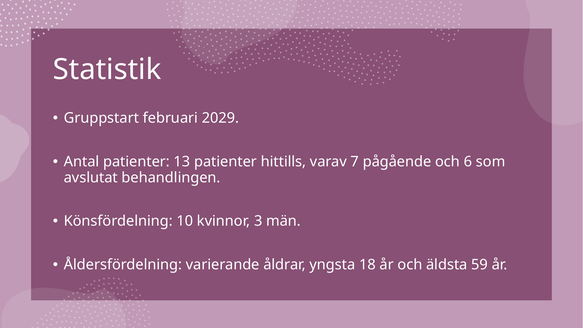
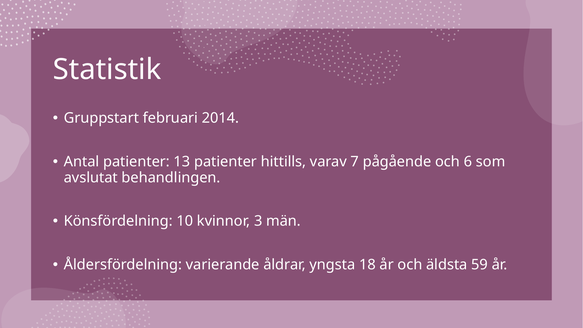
2029: 2029 -> 2014 (220, 118)
